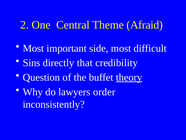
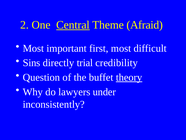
Central underline: none -> present (73, 25)
side: side -> first (99, 48)
that: that -> trial (85, 63)
order: order -> under (104, 92)
